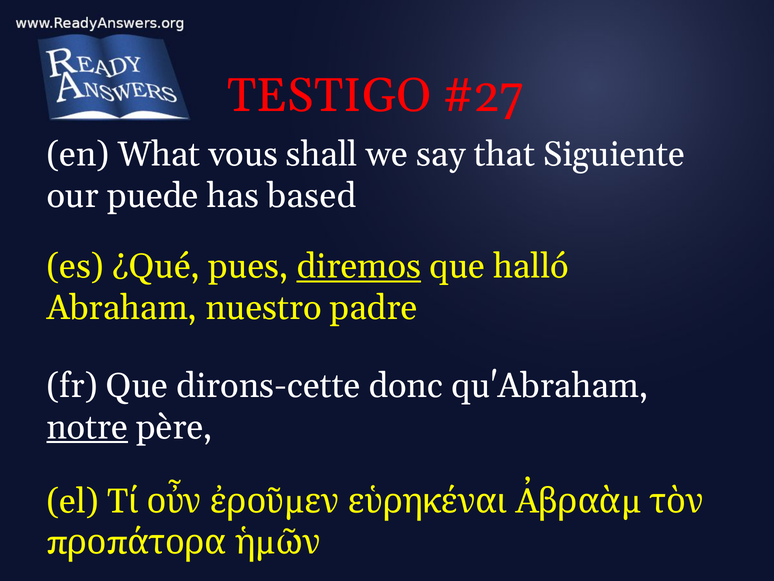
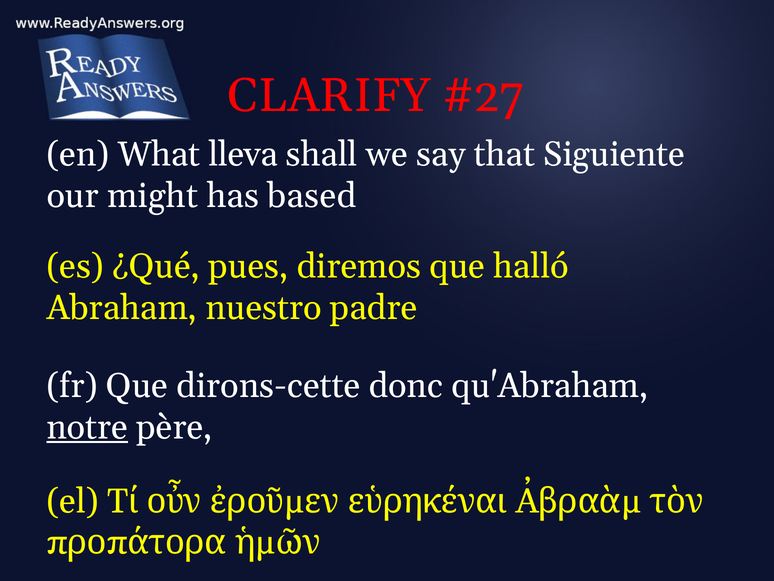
TESTIGO: TESTIGO -> CLARIFY (329, 96)
vous: vous -> lleva (243, 154)
puede: puede -> might (153, 195)
diremos underline: present -> none (359, 266)
